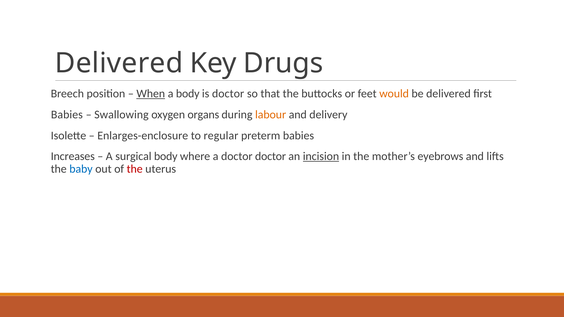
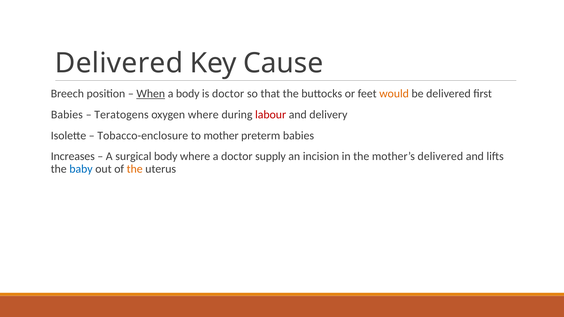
Drugs: Drugs -> Cause (283, 63)
Swallowing: Swallowing -> Teratogens (121, 115)
oxygen organs: organs -> where (203, 115)
labour colour: orange -> red (271, 115)
Enlarges-enclosure: Enlarges-enclosure -> Tobacco-enclosure (143, 136)
regular: regular -> mother (221, 136)
doctor doctor: doctor -> supply (271, 157)
incision underline: present -> none (321, 157)
mother’s eyebrows: eyebrows -> delivered (440, 157)
the colour: red -> orange (135, 169)
